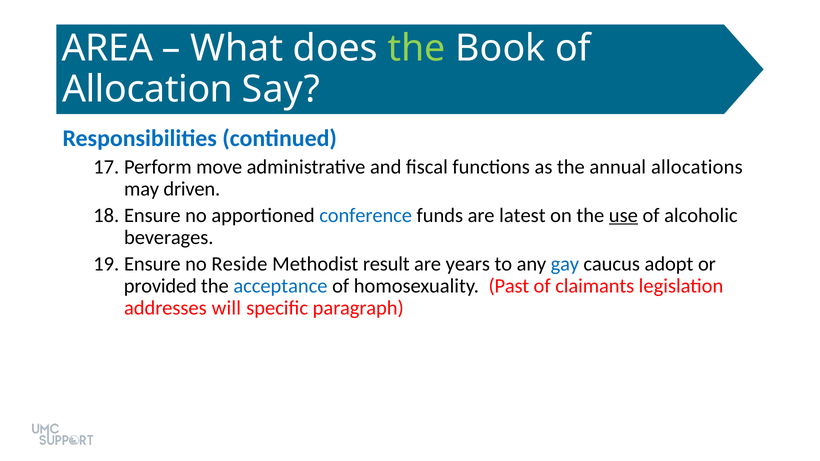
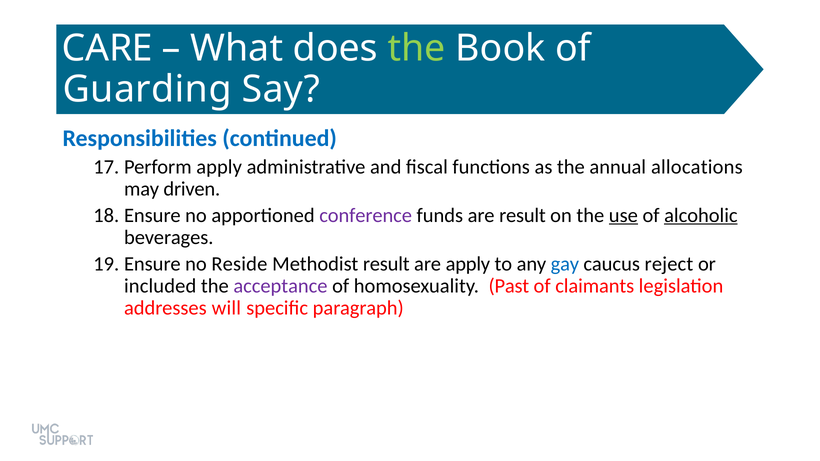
AREA: AREA -> CARE (107, 49)
Allocation: Allocation -> Guarding (147, 89)
move: move -> apply (219, 167)
conference colour: blue -> purple (366, 215)
are latest: latest -> result (522, 215)
alcoholic underline: none -> present (701, 215)
are years: years -> apply (468, 264)
adopt: adopt -> reject (669, 264)
provided: provided -> included (160, 286)
acceptance colour: blue -> purple (280, 286)
